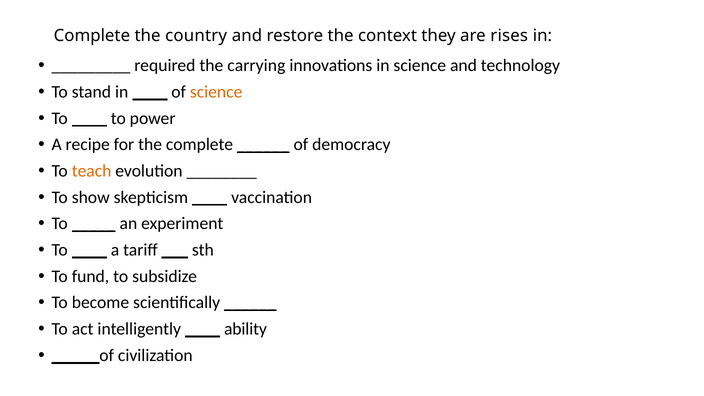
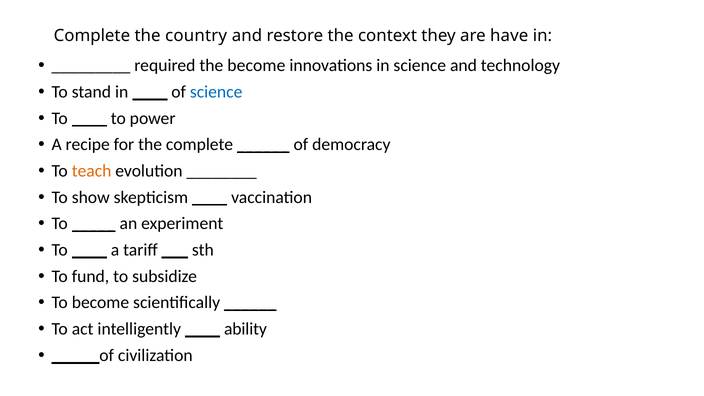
rises: rises -> have (509, 36)
the carrying: carrying -> become (256, 66)
science colour: orange -> blue (216, 92)
